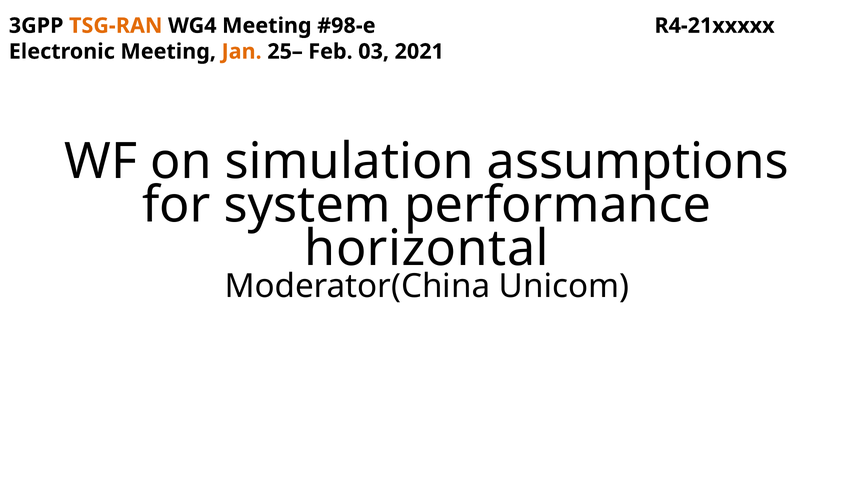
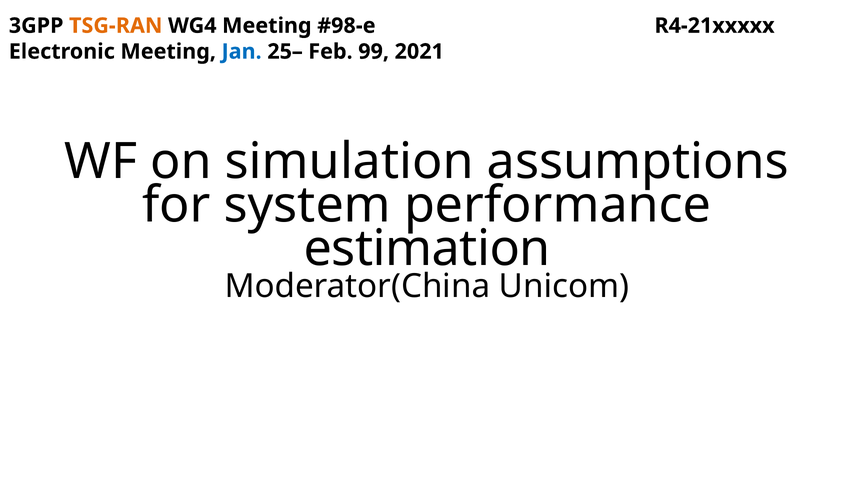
Jan colour: orange -> blue (242, 52)
03: 03 -> 99 (374, 52)
horizontal: horizontal -> estimation (427, 249)
